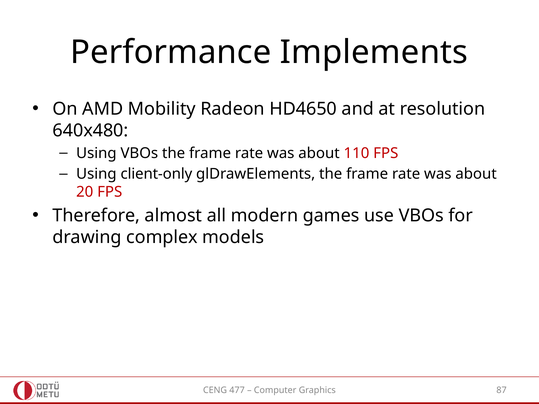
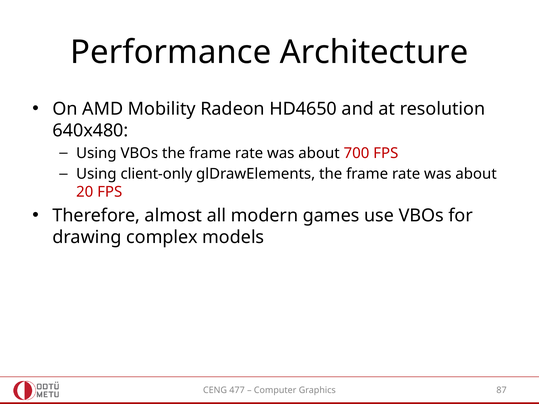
Implements: Implements -> Architecture (374, 52)
110: 110 -> 700 (357, 153)
